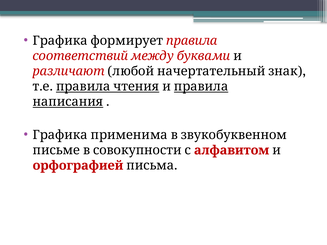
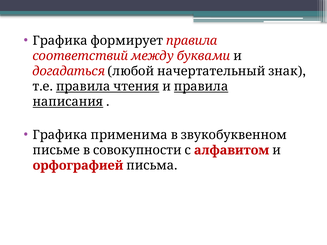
различают: различают -> догадаться (69, 71)
